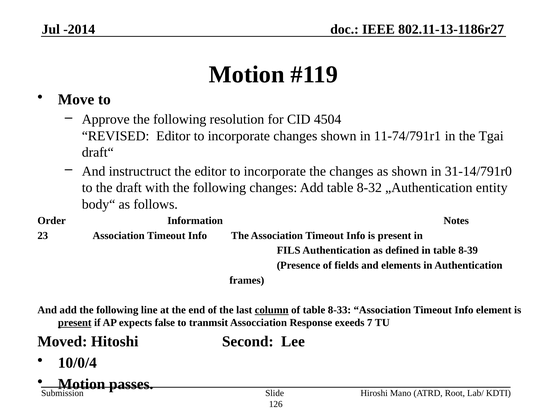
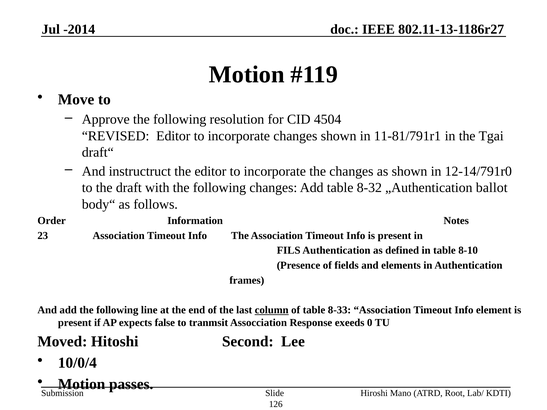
11-74/791r1: 11-74/791r1 -> 11-81/791r1 (407, 136)
31-14/791r0: 31-14/791r0 -> 12-14/791r0 (478, 171)
entity: entity -> ballot (492, 188)
8-39: 8-39 -> 8-10 (468, 251)
present underline: present -> none (75, 323)
7: 7 -> 0 (370, 323)
